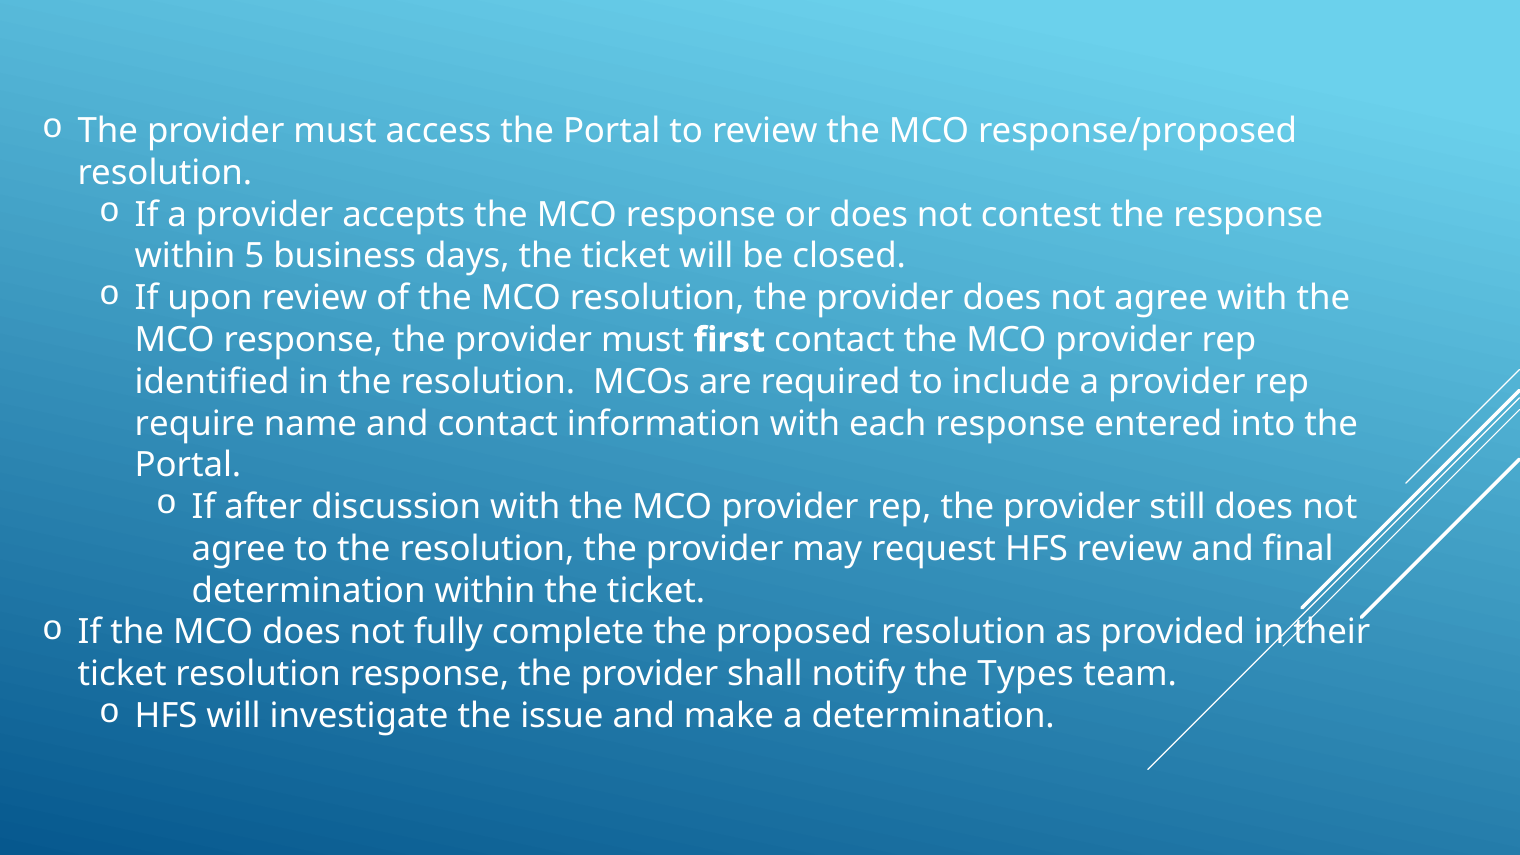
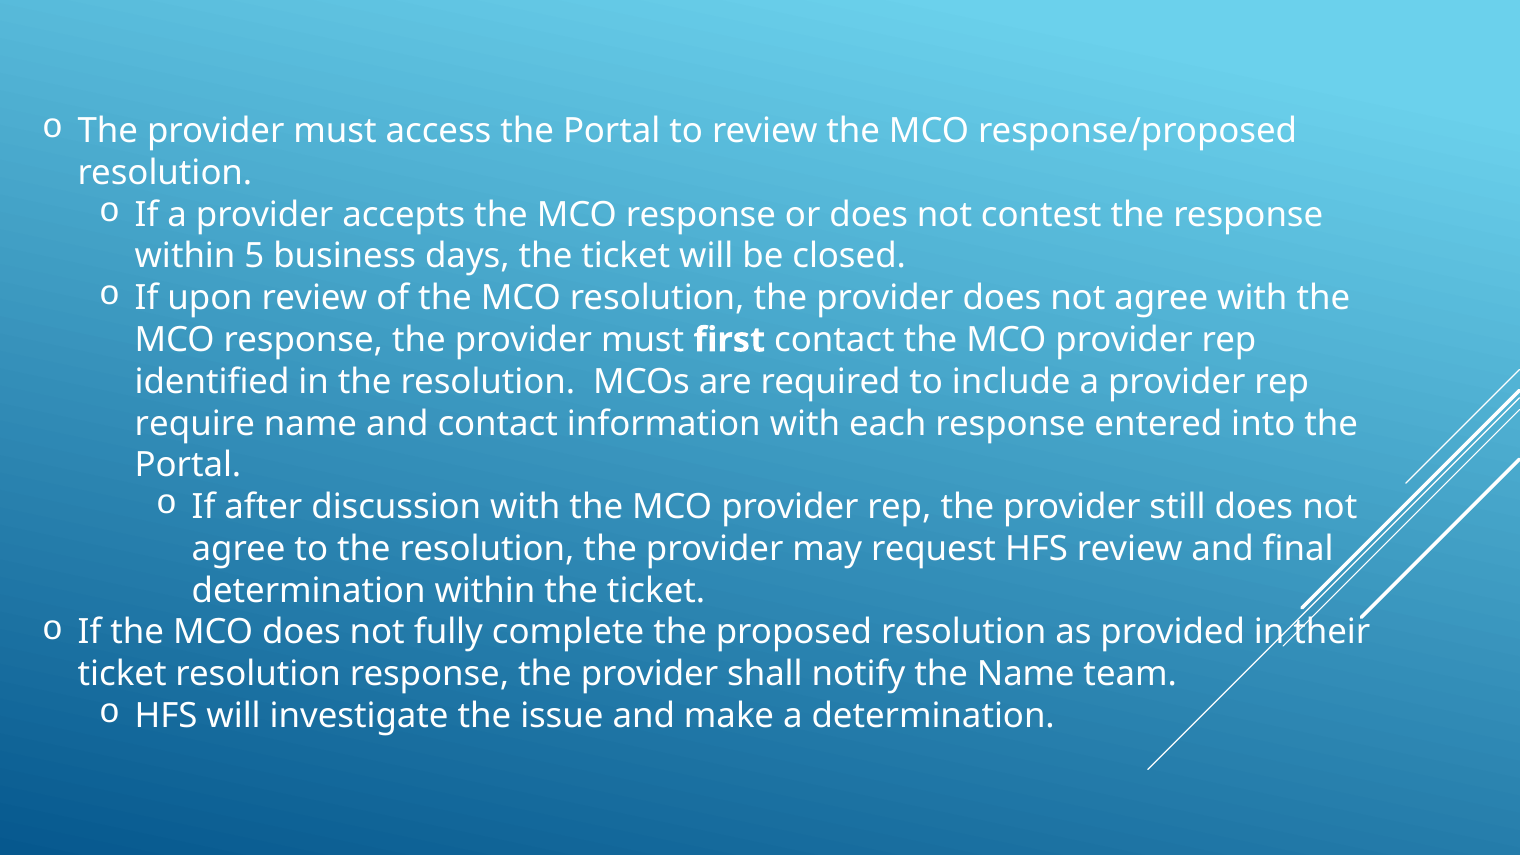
the Types: Types -> Name (1026, 674)
